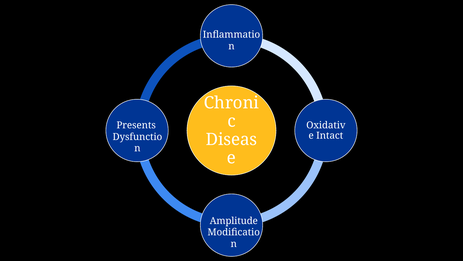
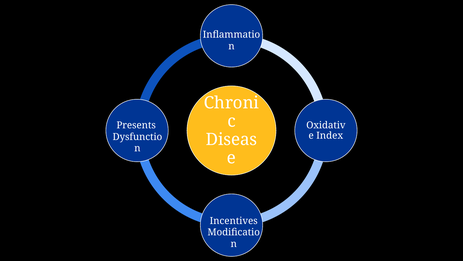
Intact: Intact -> Index (330, 135)
Amplitude: Amplitude -> Incentives (234, 220)
